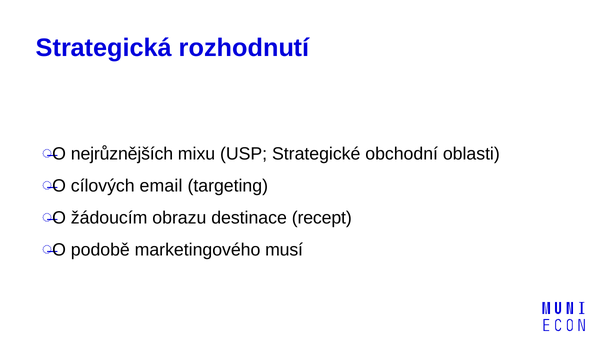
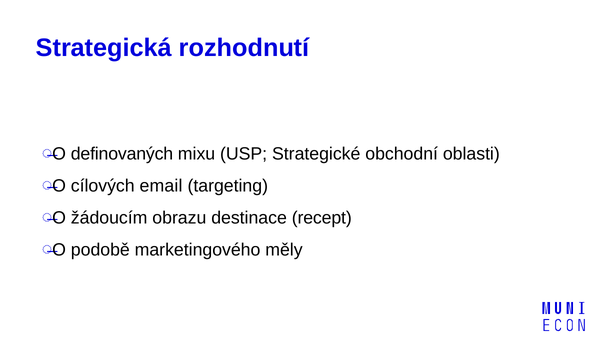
nejrůznějších: nejrůznějších -> definovaných (122, 154)
musí: musí -> měly (284, 249)
